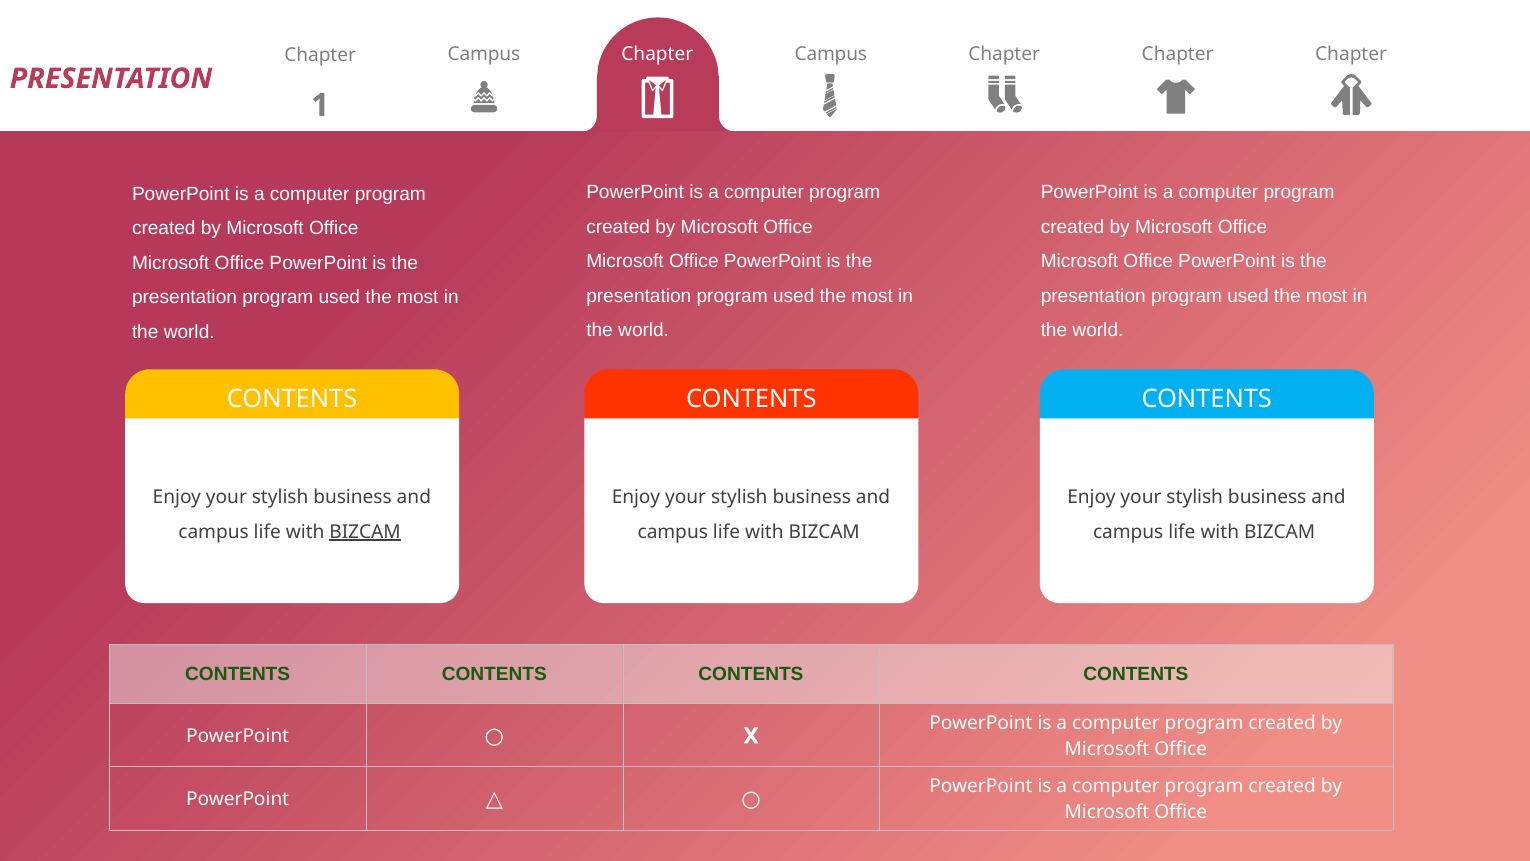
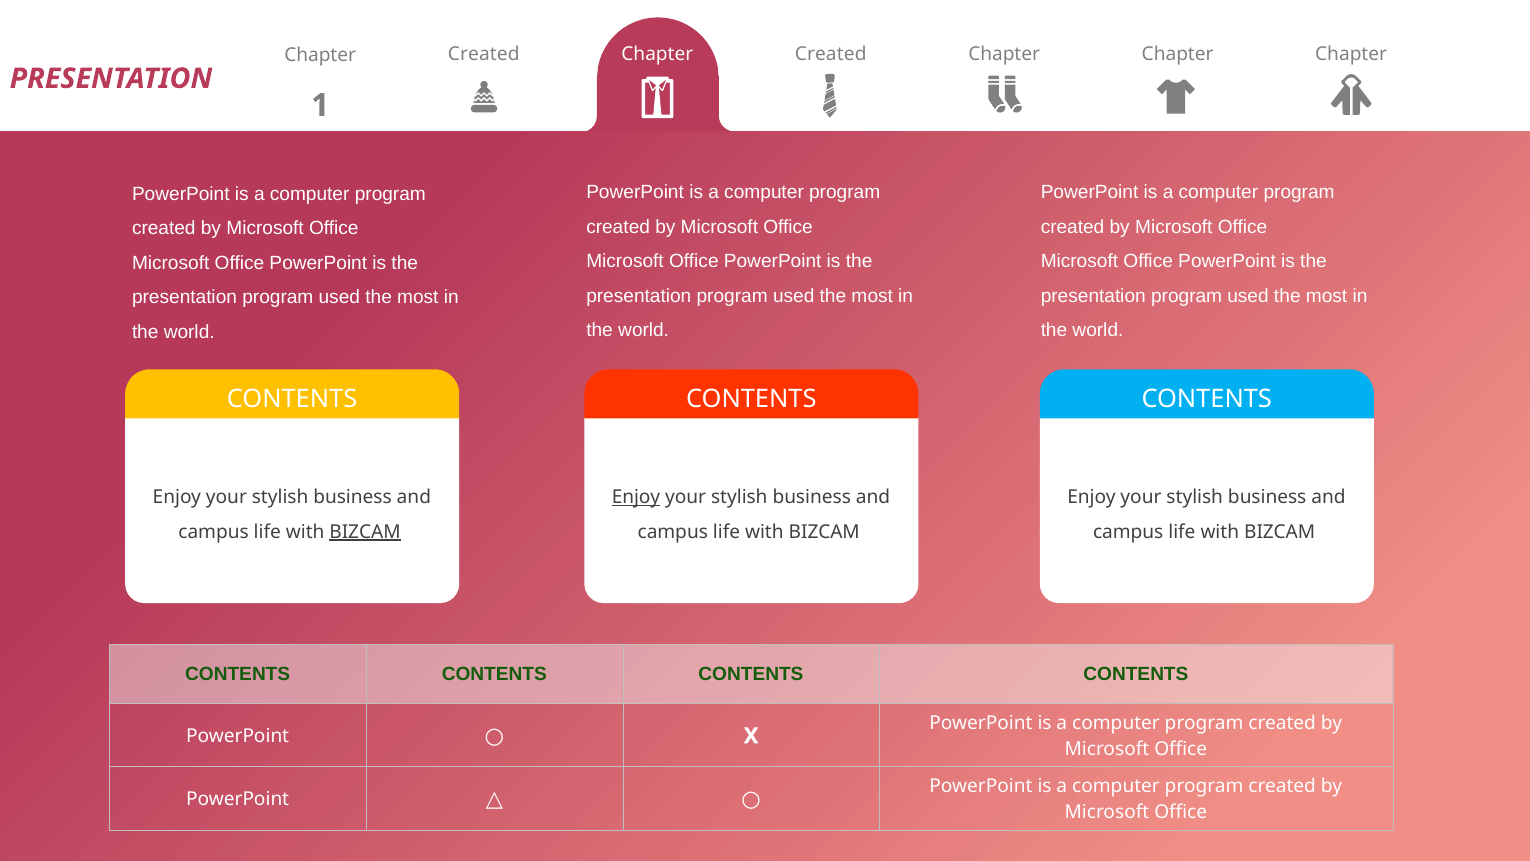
Campus: Campus -> Created (484, 54)
Chapter Campus: Campus -> Created (831, 54)
Enjoy underline: none -> present (636, 497)
